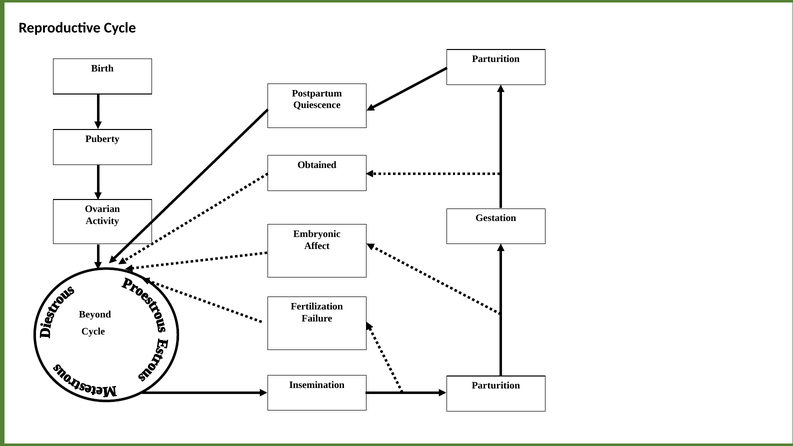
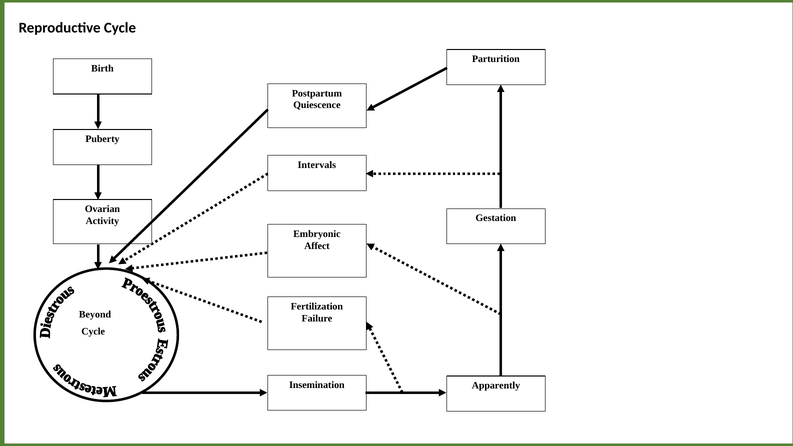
Obtained: Obtained -> Intervals (317, 165)
Insemination Parturition: Parturition -> Apparently (496, 386)
